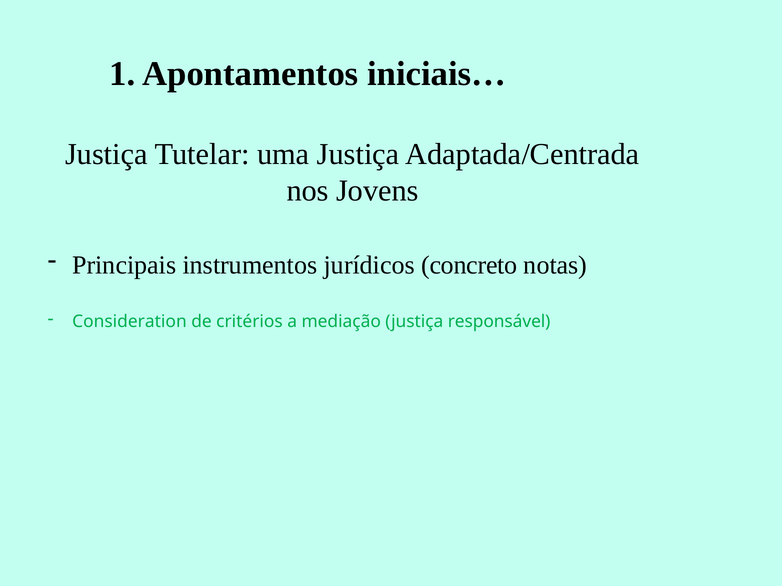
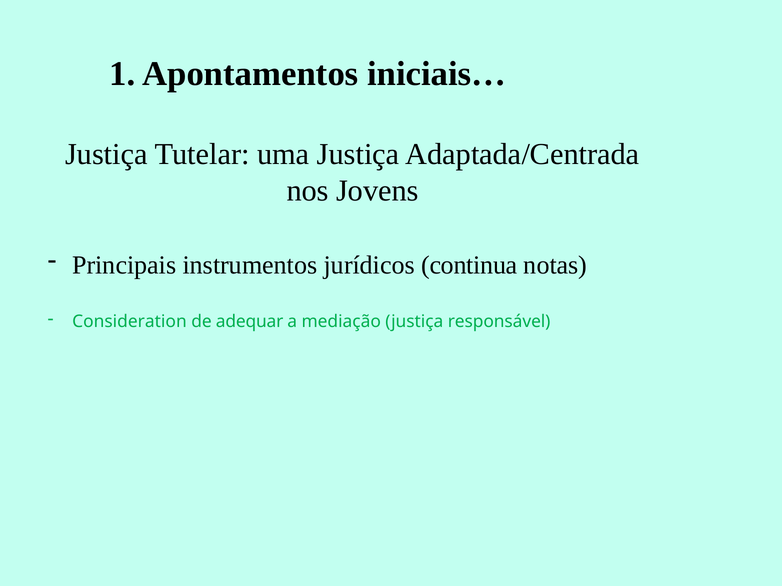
concreto: concreto -> continua (469, 265)
critérios: critérios -> adequar (250, 322)
